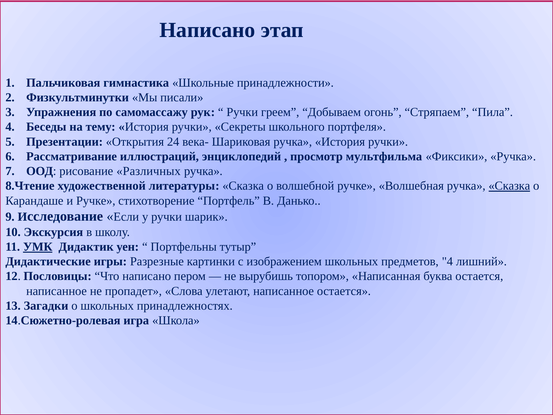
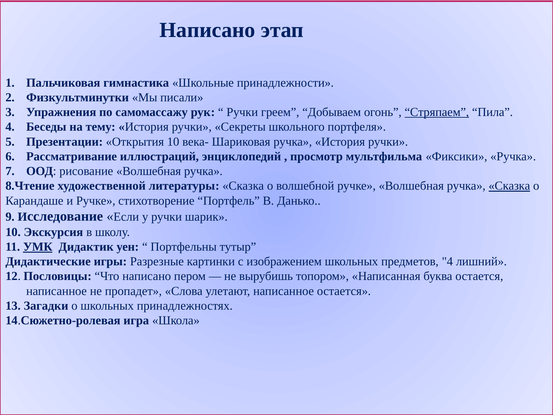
Стряпаем underline: none -> present (437, 112)
Открытия 24: 24 -> 10 (173, 142)
рисование Различных: Различных -> Волшебная (149, 171)
